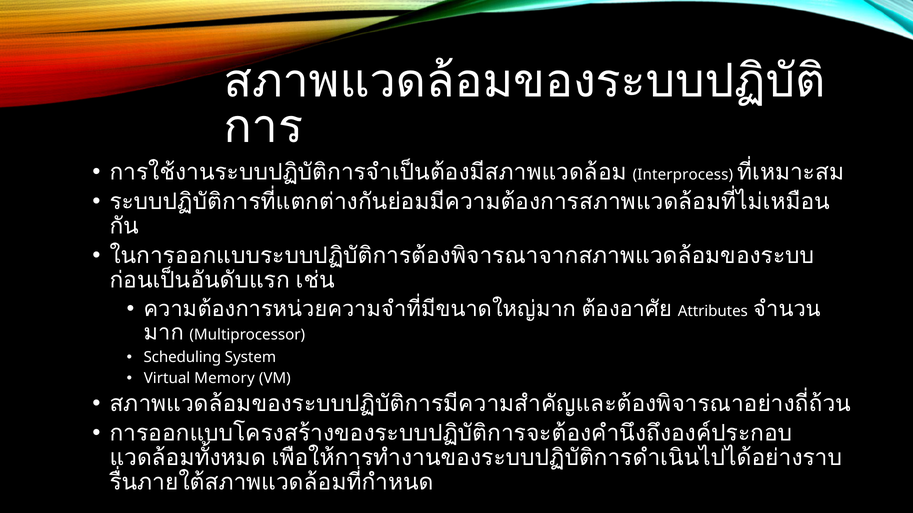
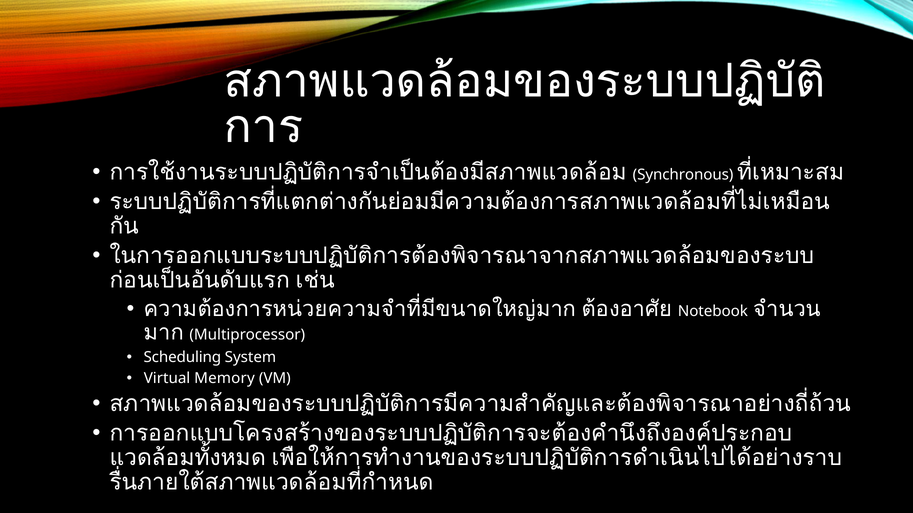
Interprocess: Interprocess -> Synchronous (683, 175)
Attributes: Attributes -> Notebook (713, 311)
